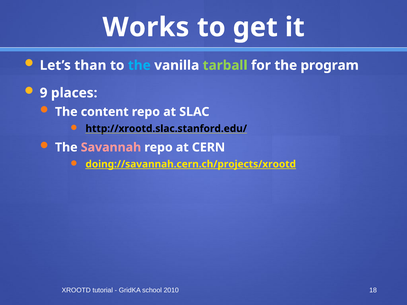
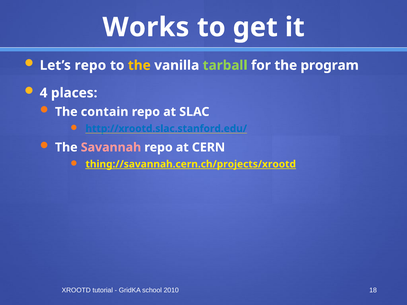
Let’s than: than -> repo (90, 65)
the colour: light blue -> yellow (139, 65)
9: 9 -> 4 (44, 93)
content: content -> contain (105, 112)
http://xrootd.slac.stanford.edu/ colour: black -> blue (166, 129)
doing://savannah.cern.ch/projects/xrootd: doing://savannah.cern.ch/projects/xrootd -> thing://savannah.cern.ch/projects/xrootd (191, 164)
